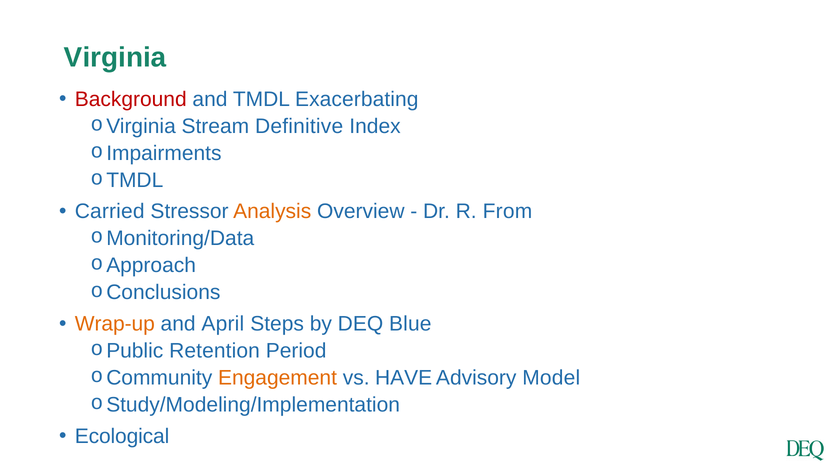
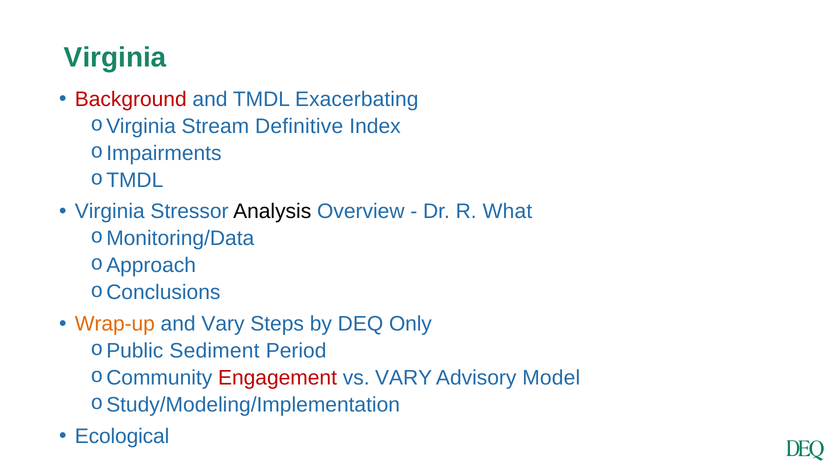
Carried: Carried -> Virginia (110, 212)
Analysis colour: orange -> black (272, 212)
From: From -> What (507, 212)
and April: April -> Vary (223, 324)
Blue: Blue -> Only (410, 324)
Retention: Retention -> Sediment (214, 351)
Engagement colour: orange -> red (278, 378)
vs HAVE: HAVE -> VARY (404, 378)
